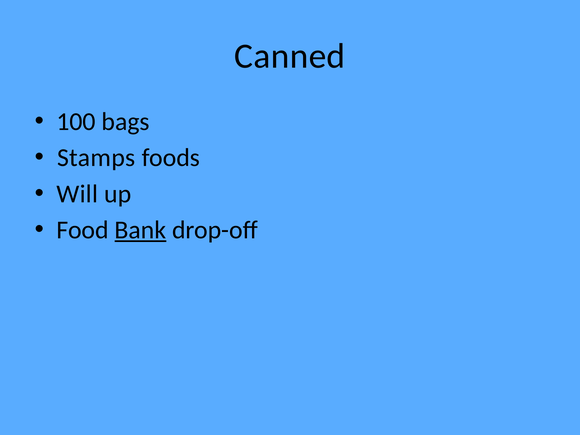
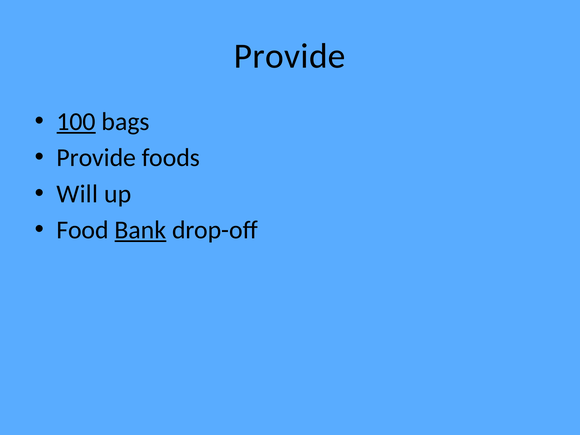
Canned: Canned -> Provide (290, 56)
100 underline: none -> present (76, 122)
Stamps: Stamps -> Provide (96, 158)
